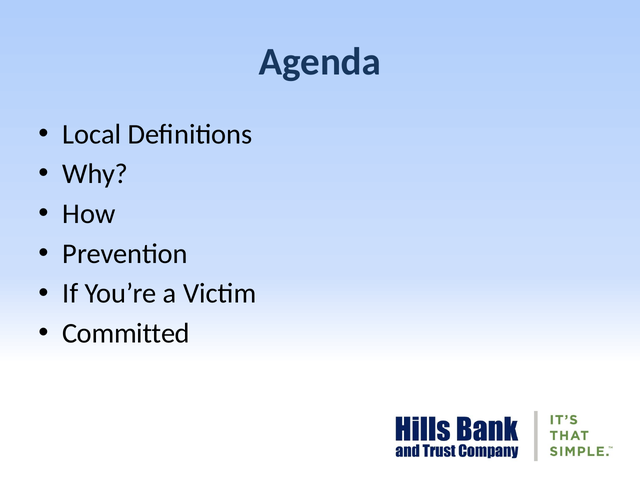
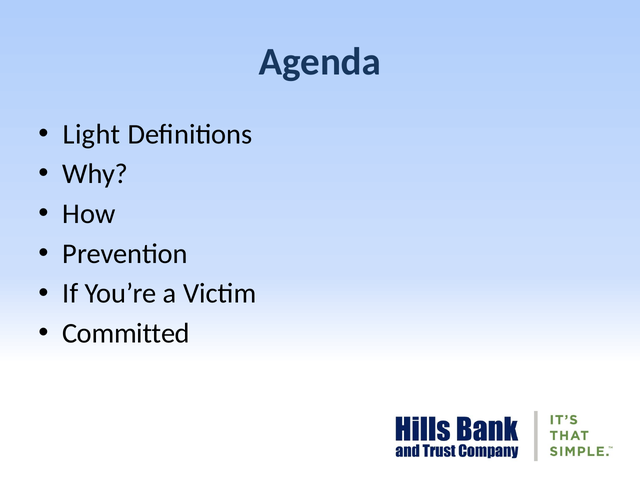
Local: Local -> Light (92, 134)
